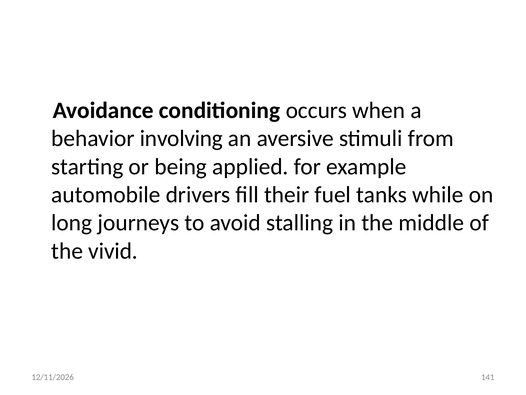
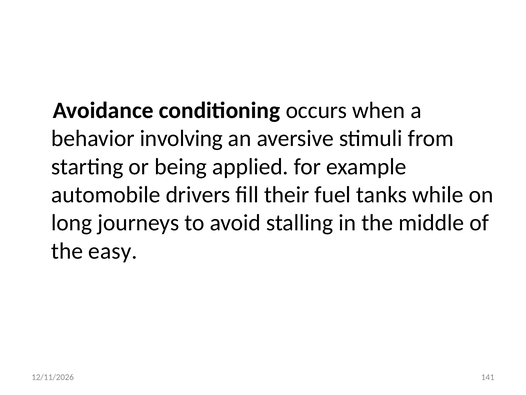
vivid: vivid -> easy (113, 251)
